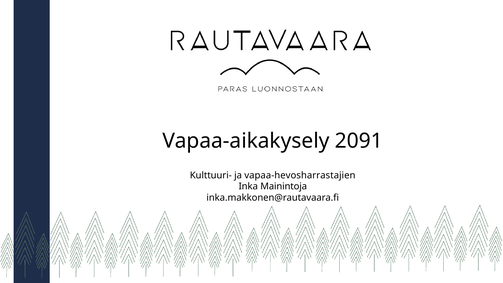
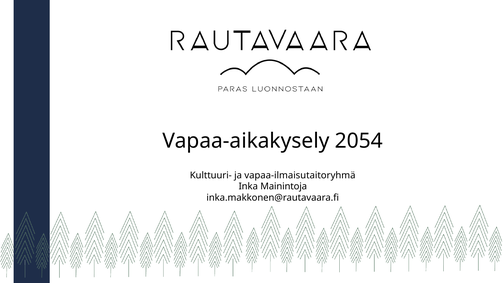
2091: 2091 -> 2054 (359, 141)
vapaa-hevosharrastajien: vapaa-hevosharrastajien -> vapaa-ilmaisutaitoryhmä (300, 175)
